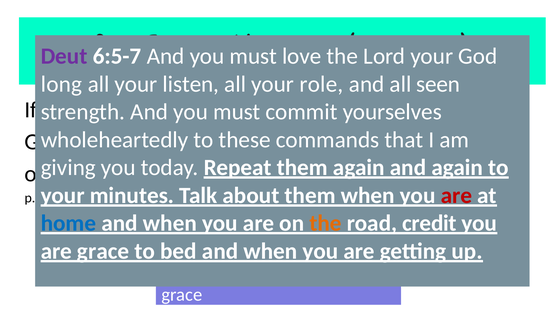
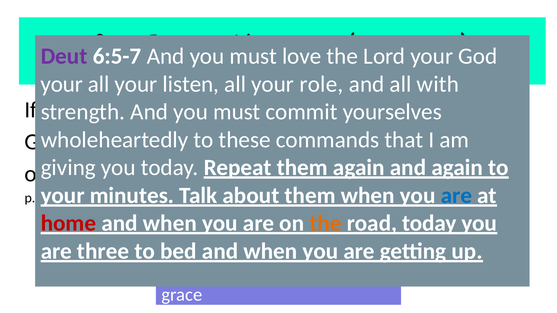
long: long -> your (62, 84)
seen: seen -> with (438, 84)
are colour: red -> blue (456, 196)
home colour: blue -> red (68, 223)
road credit: credit -> today (429, 223)
are grace: grace -> three (103, 251)
